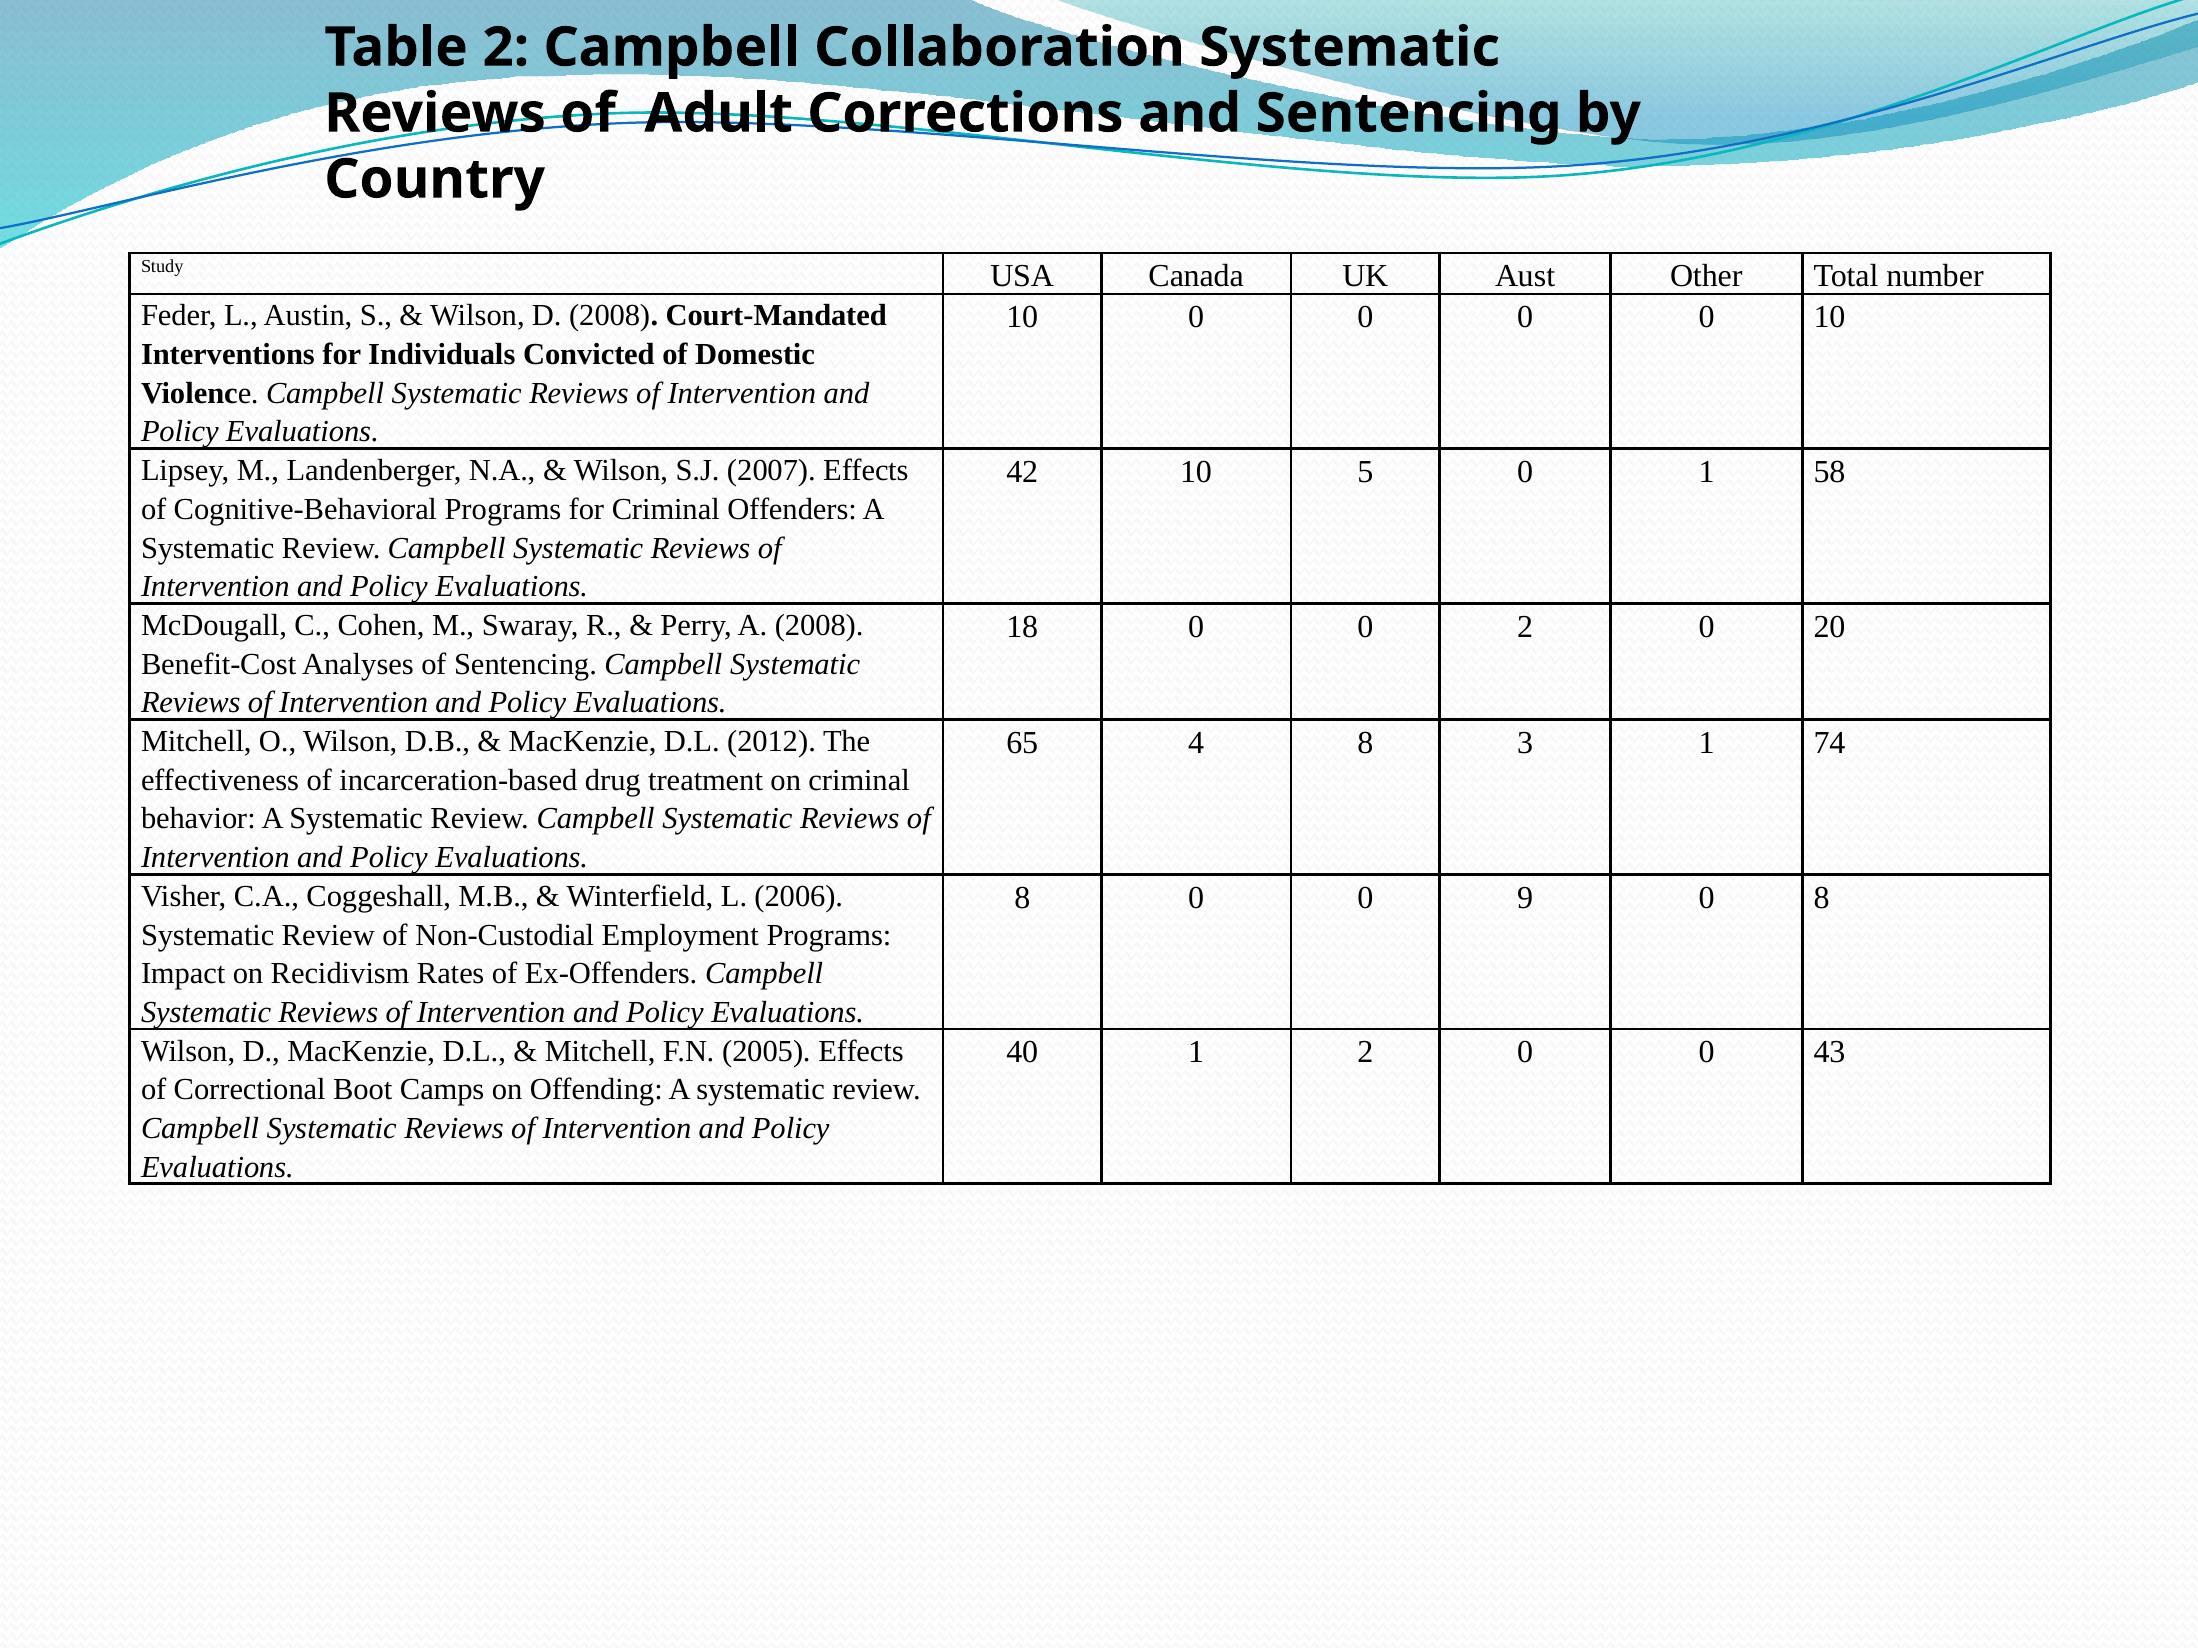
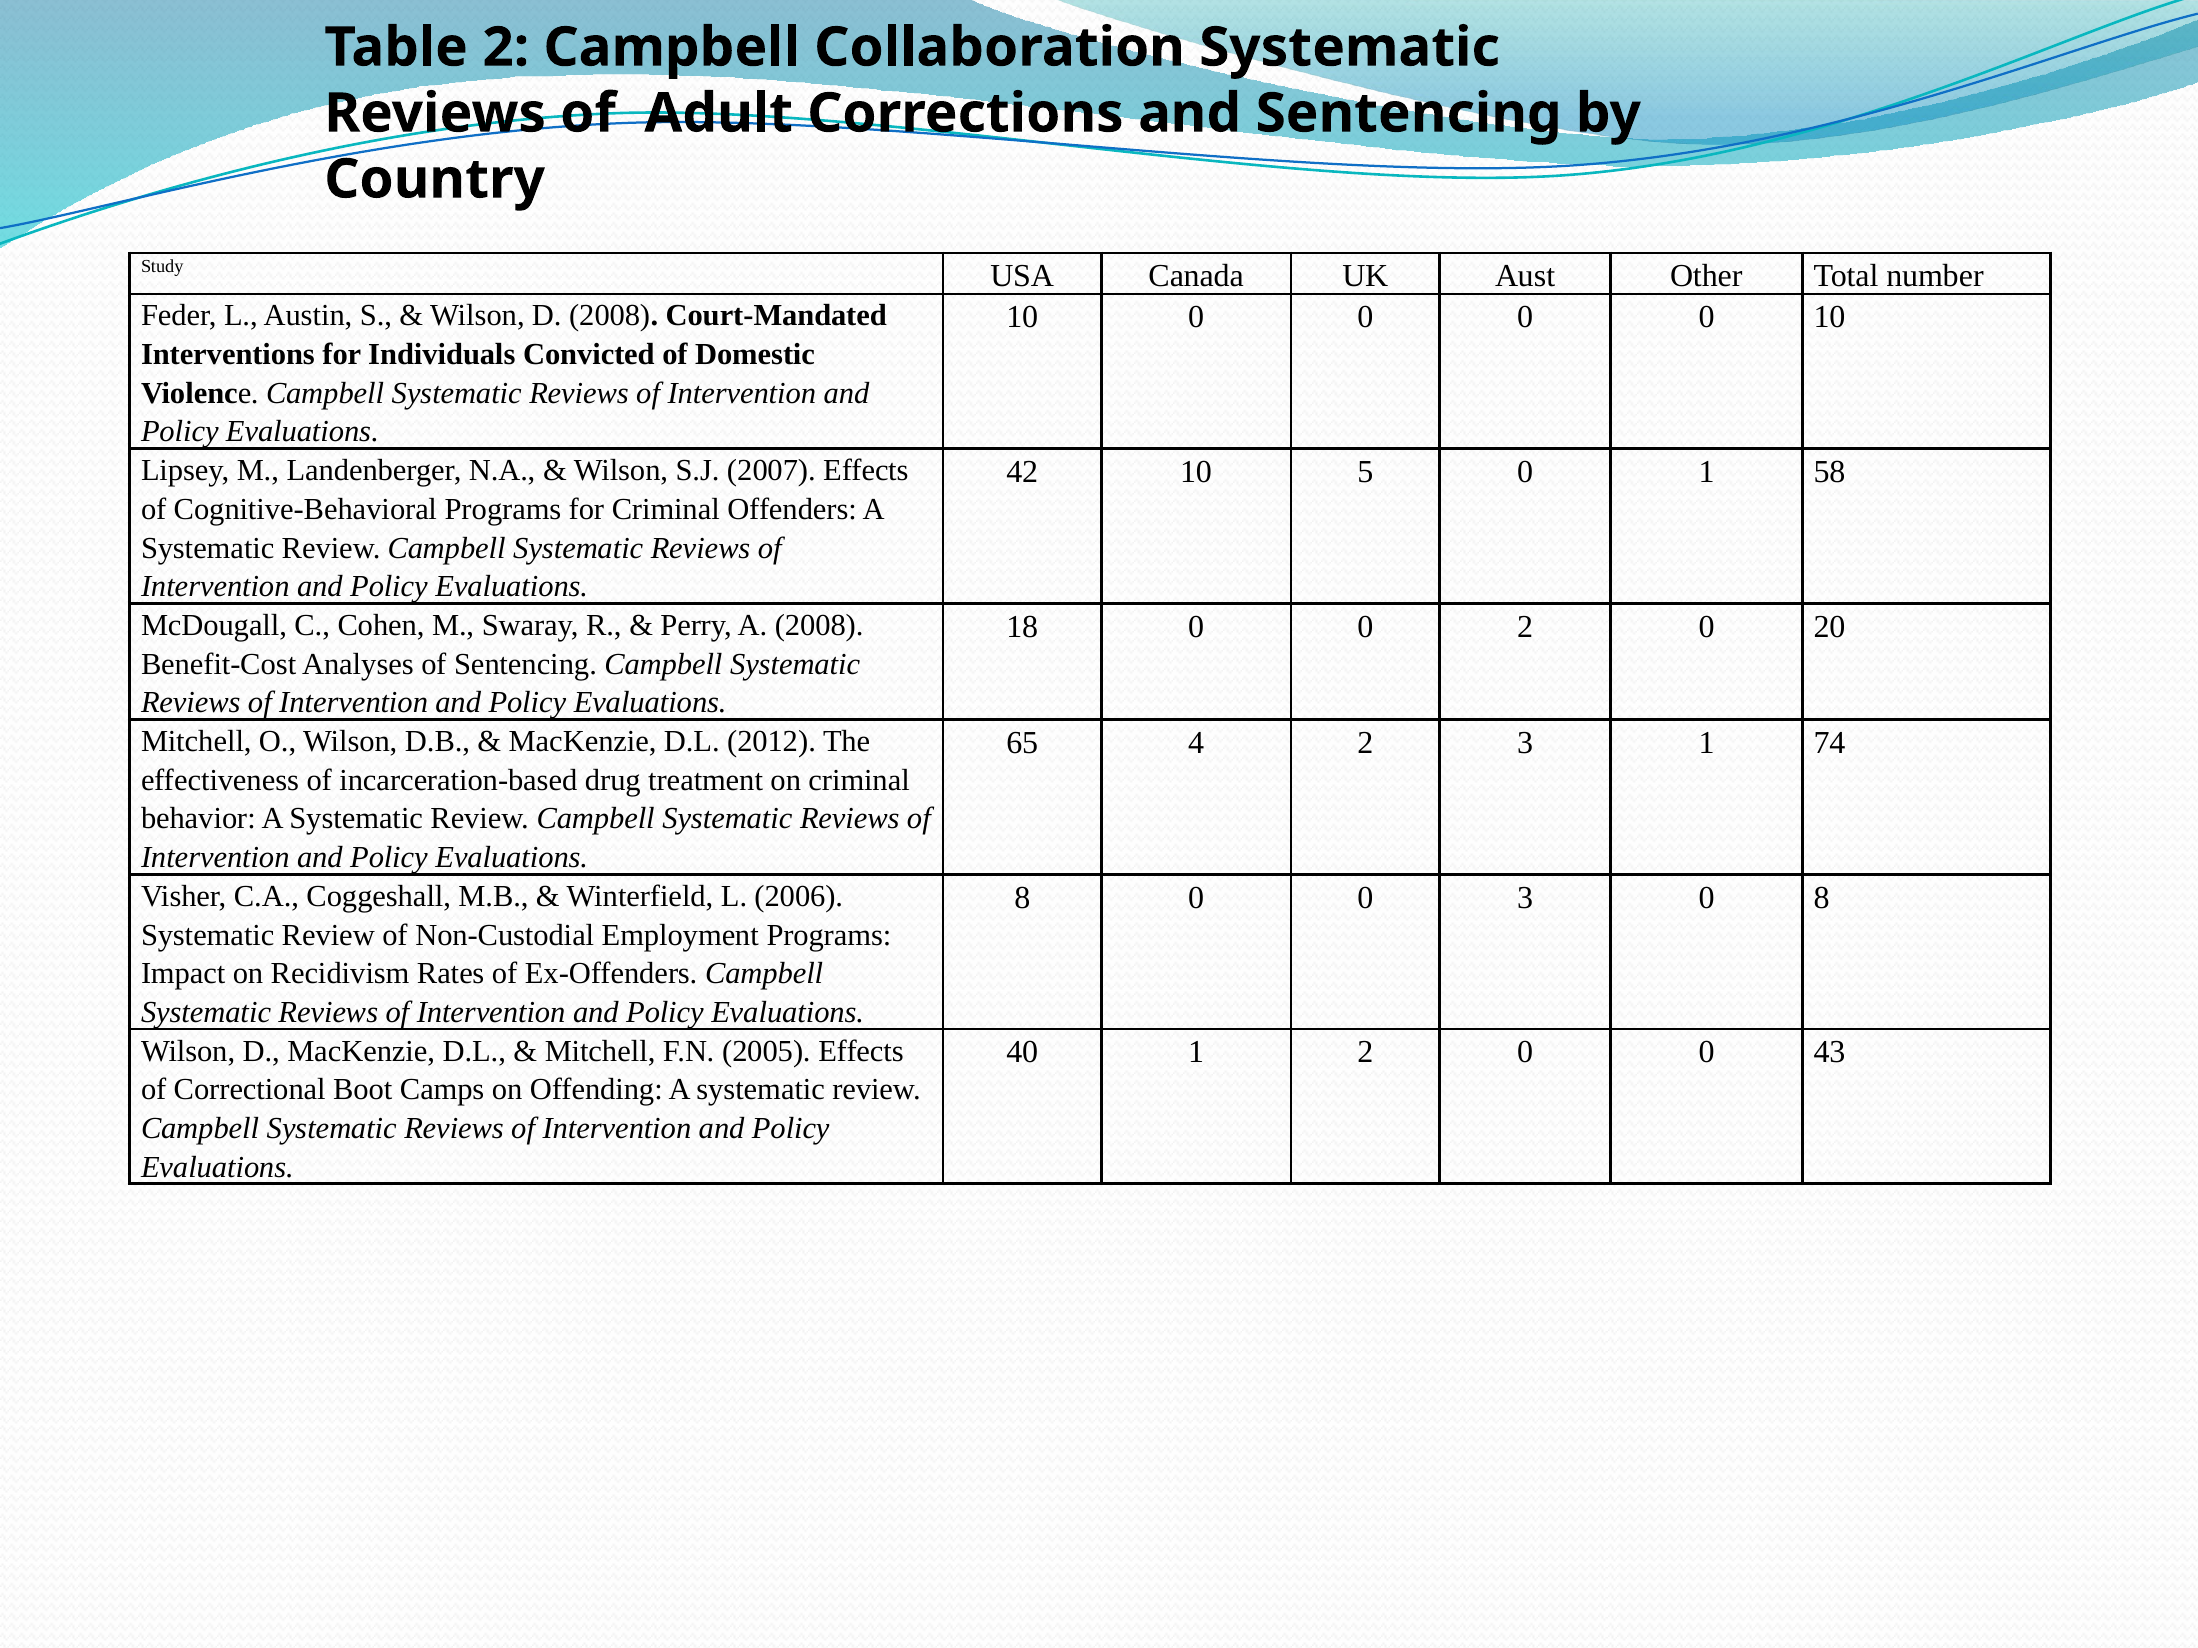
4 8: 8 -> 2 (1365, 743)
0 9: 9 -> 3 (1525, 898)
